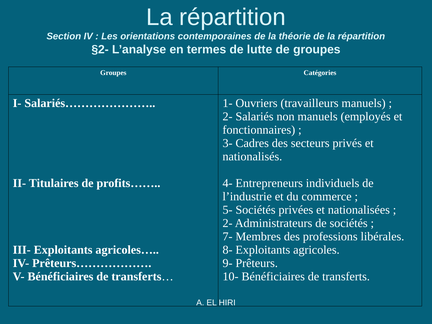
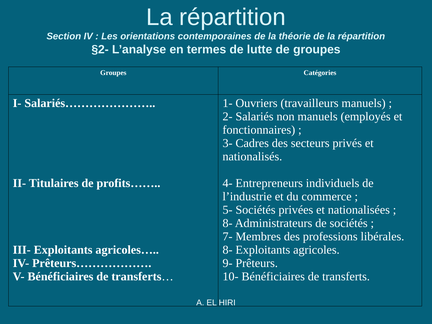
2-: 2- -> 8- (228, 223)
